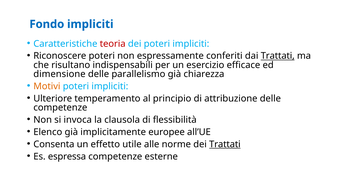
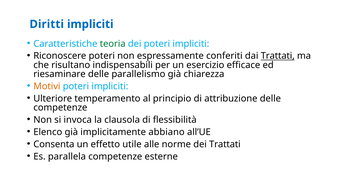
Fondo: Fondo -> Diritti (47, 24)
teoria colour: red -> green (113, 44)
dimensione: dimensione -> riesaminare (60, 74)
europee: europee -> abbiano (166, 132)
Trattati underline: present -> none (225, 145)
espressa: espressa -> parallela (67, 157)
